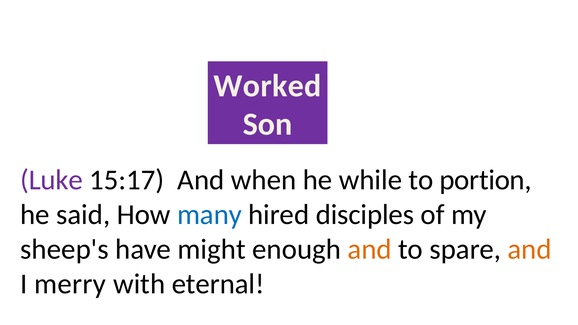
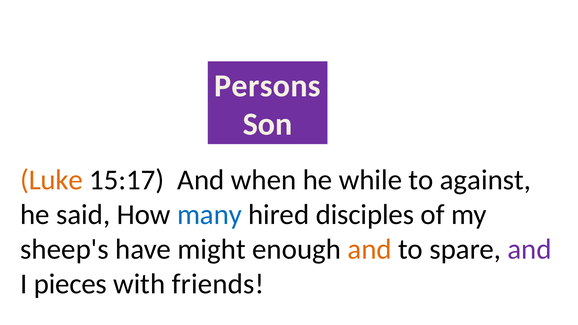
Worked: Worked -> Persons (267, 86)
Luke colour: purple -> orange (52, 180)
portion: portion -> against (485, 180)
and colour: orange -> purple (530, 249)
merry: merry -> pieces (70, 284)
eternal: eternal -> friends (218, 284)
